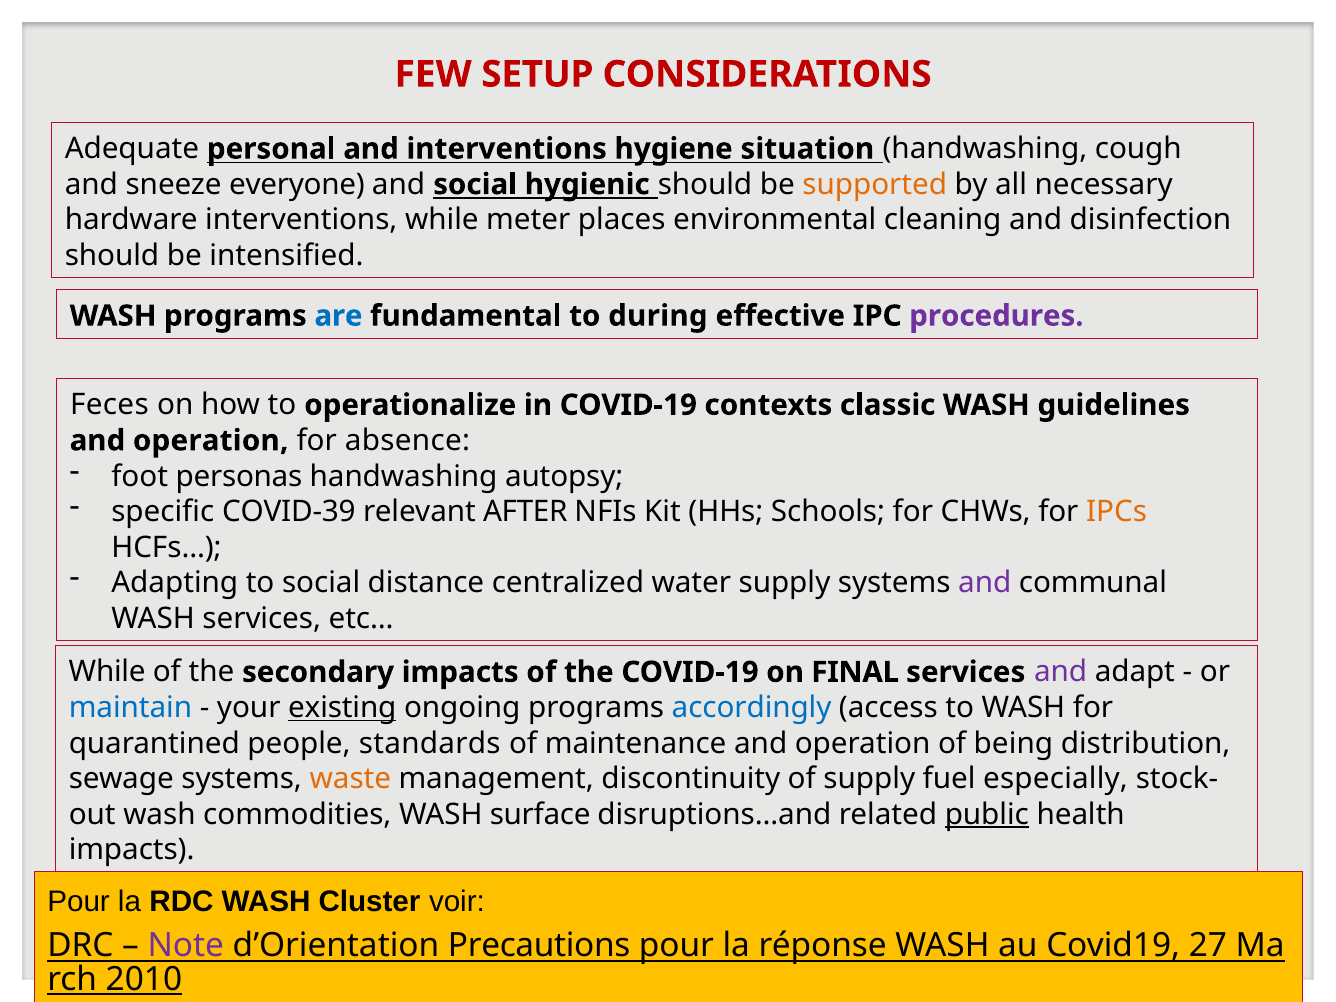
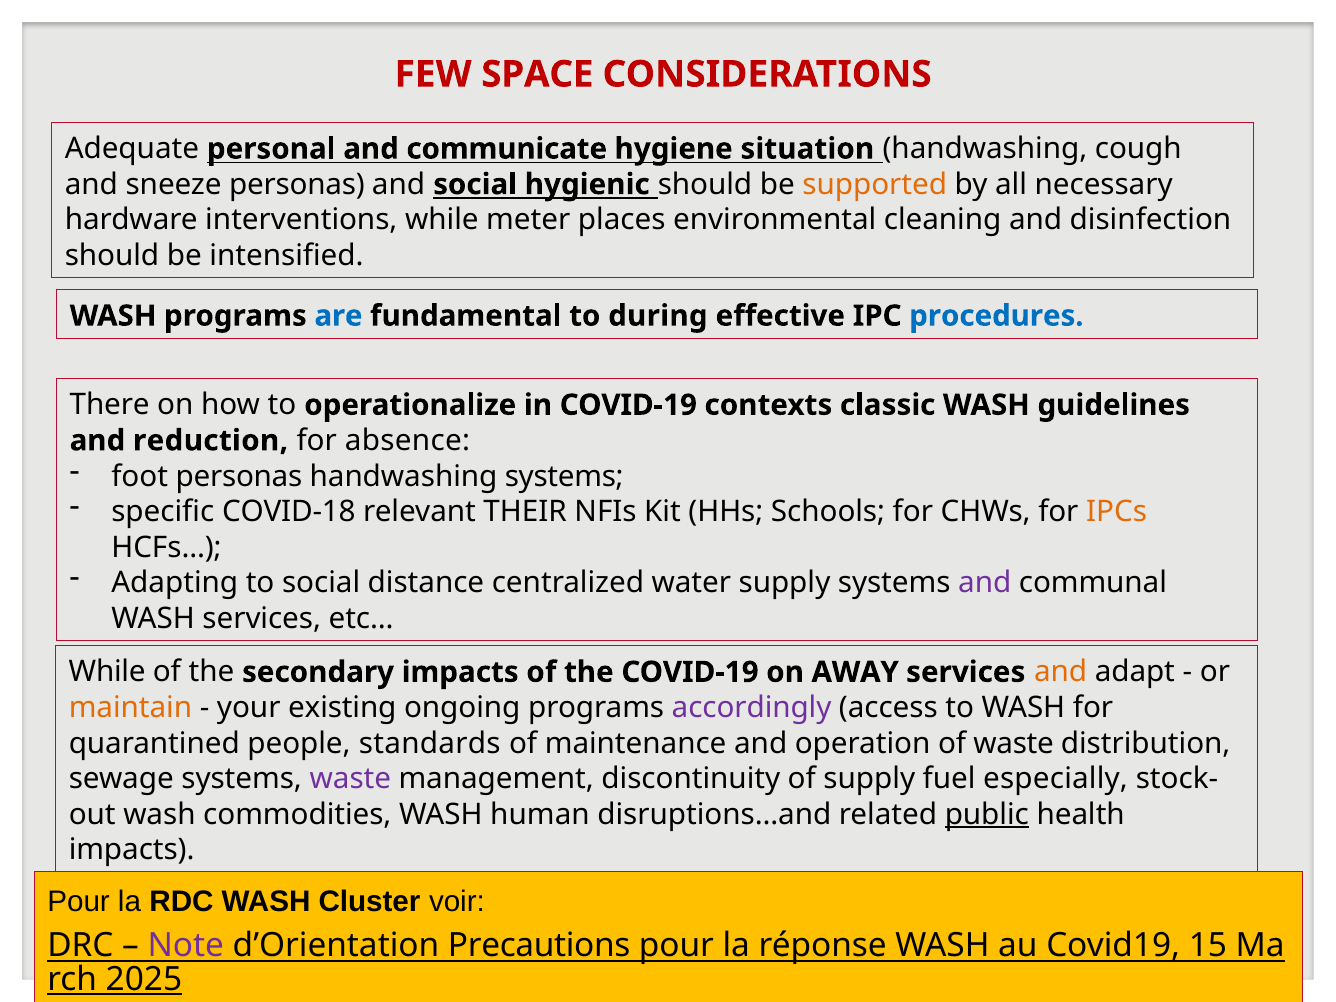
SETUP: SETUP -> SPACE (537, 74)
and interventions: interventions -> communicate (507, 149)
sneeze everyone: everyone -> personas (297, 184)
procedures colour: purple -> blue (996, 316)
Feces: Feces -> There (110, 405)
operation: operation -> reduction (211, 441)
handwashing autopsy: autopsy -> systems (564, 476)
COVID-39: COVID-39 -> COVID-18 (289, 512)
AFTER: AFTER -> THEIR (525, 512)
FINAL: FINAL -> AWAY (855, 672)
and colour: purple -> orange (1061, 672)
maintain colour: blue -> orange (130, 708)
existing underline: present -> none (342, 708)
accordingly colour: blue -> purple (752, 708)
of being: being -> waste (1014, 743)
waste colour: orange -> purple (350, 779)
surface: surface -> human (540, 815)
27: 27 -> 15 (1208, 946)
2010: 2010 -> 2025 (144, 979)
